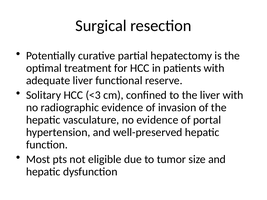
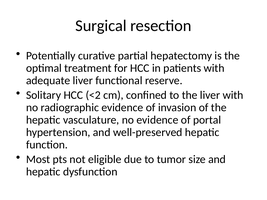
<3: <3 -> <2 (93, 95)
